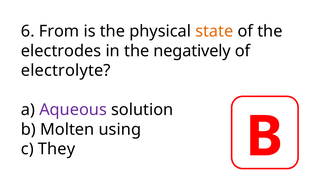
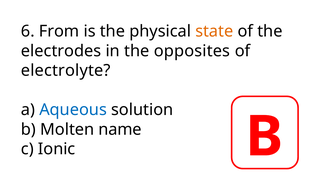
negatively: negatively -> opposites (192, 51)
Aqueous colour: purple -> blue (73, 110)
using: using -> name (120, 129)
They: They -> Ionic (57, 149)
